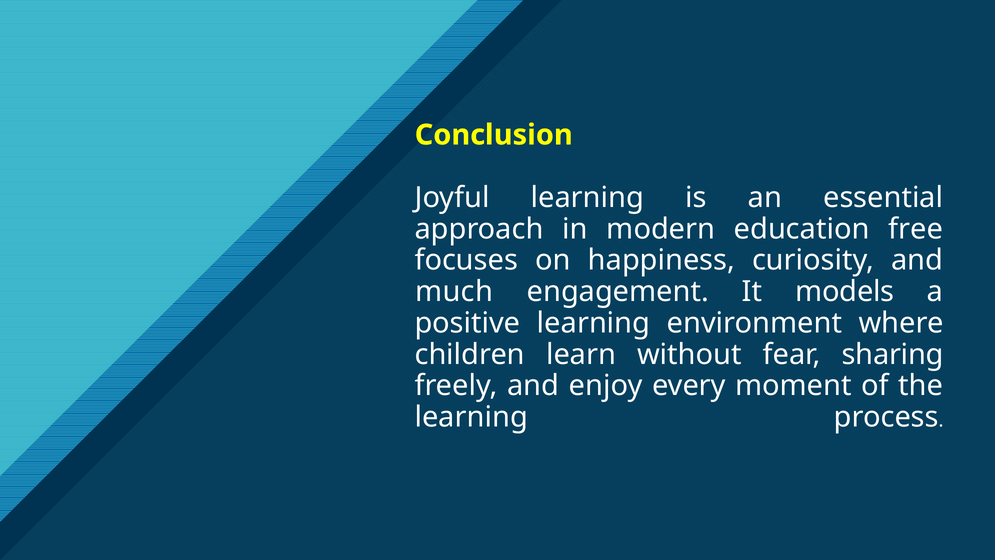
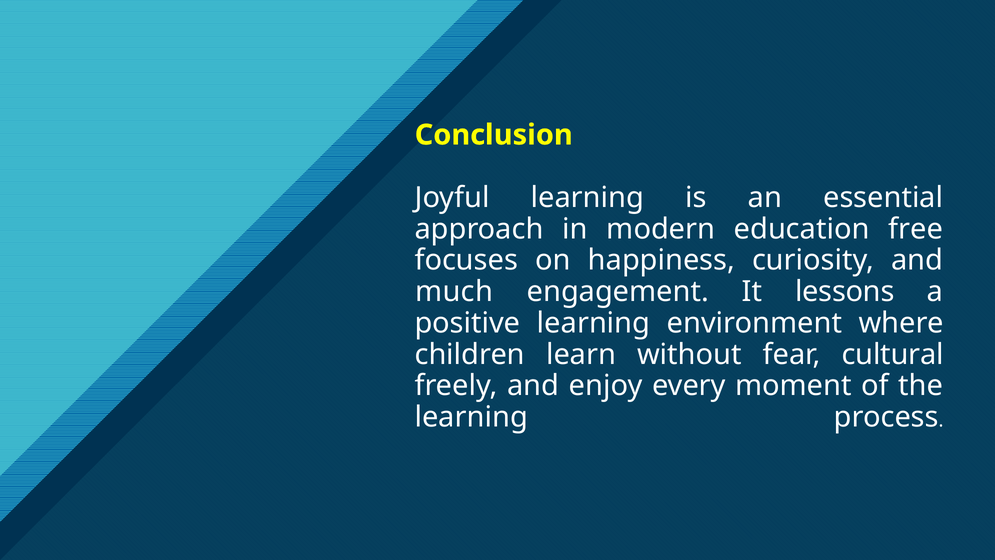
models: models -> lessons (845, 292)
sharing: sharing -> cultural (893, 354)
